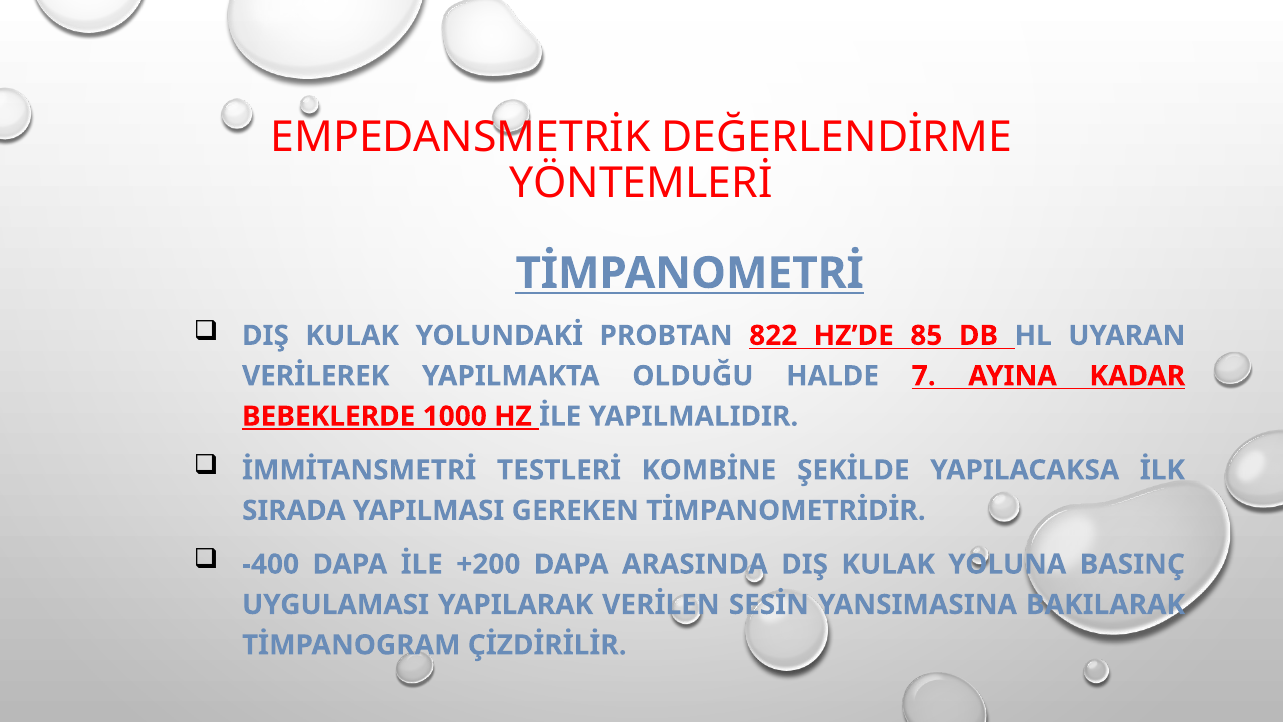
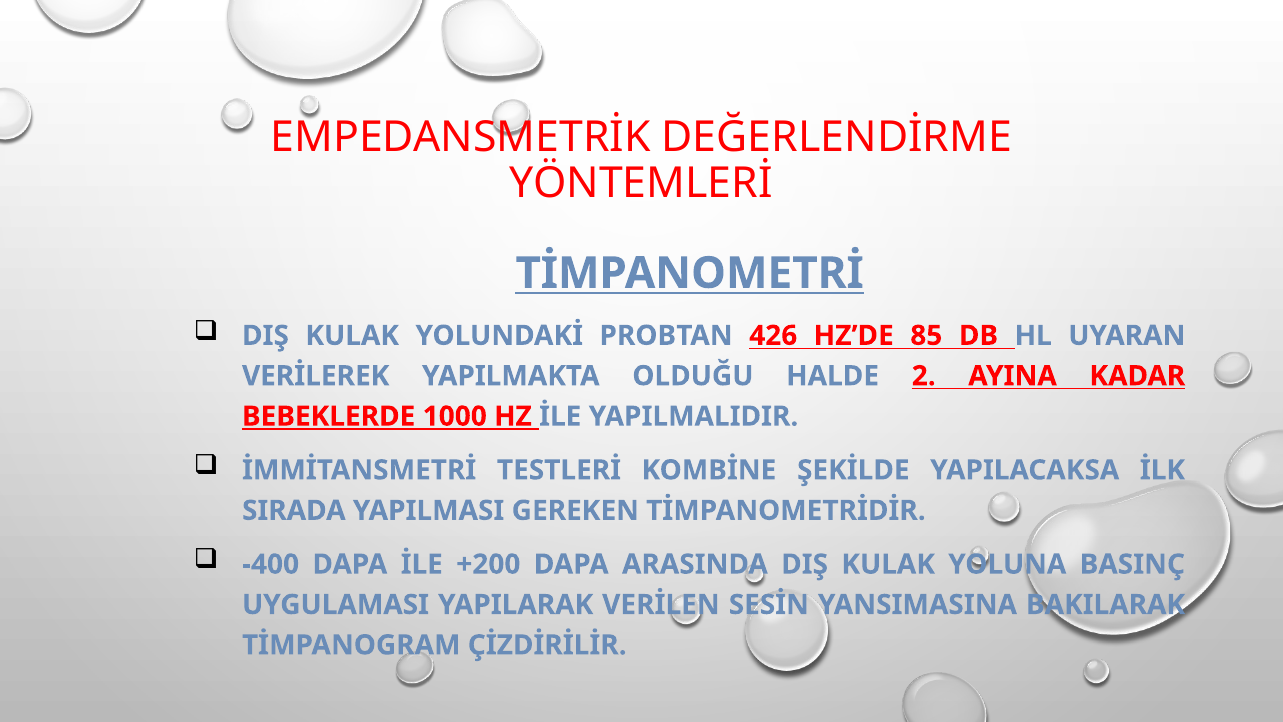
822: 822 -> 426 (773, 335)
7: 7 -> 2 (924, 376)
